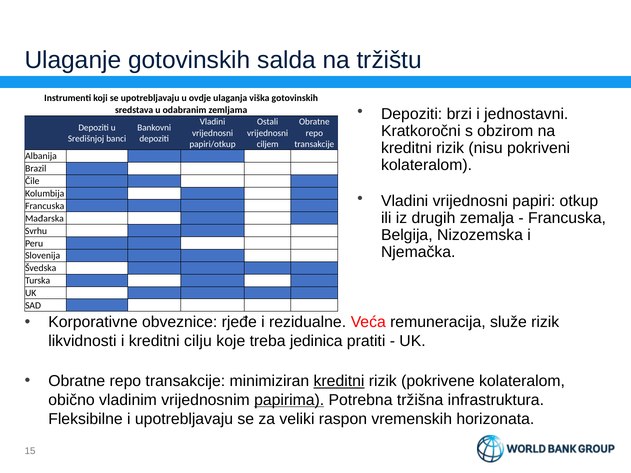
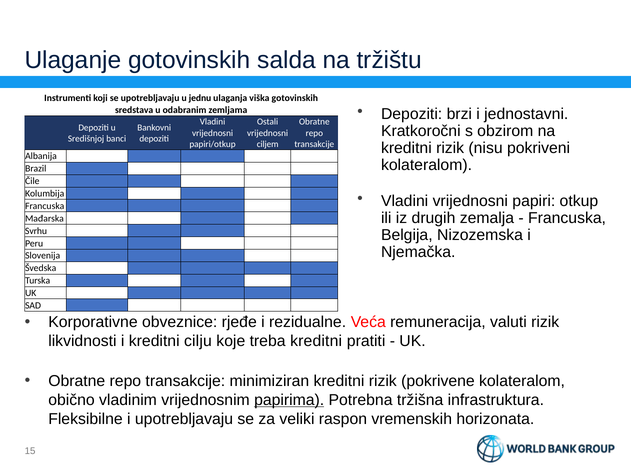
ovdje: ovdje -> jednu (200, 98)
služe: služe -> valuti (508, 322)
treba jedinica: jedinica -> kreditni (316, 341)
kreditni underline: present -> none (339, 381)
